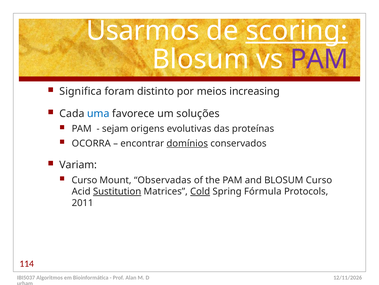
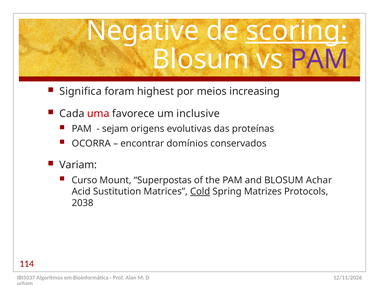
Usarmos: Usarmos -> Negative (143, 31)
distinto: distinto -> highest (156, 91)
uma colour: blue -> red (98, 113)
soluções: soluções -> inclusive (198, 113)
domínios underline: present -> none (187, 143)
Observadas: Observadas -> Superpostas (163, 180)
BLOSUM Curso: Curso -> Achar (319, 180)
Sustitution underline: present -> none (117, 191)
Fórmula: Fórmula -> Matrizes (263, 191)
2011: 2011 -> 2038 (83, 202)
